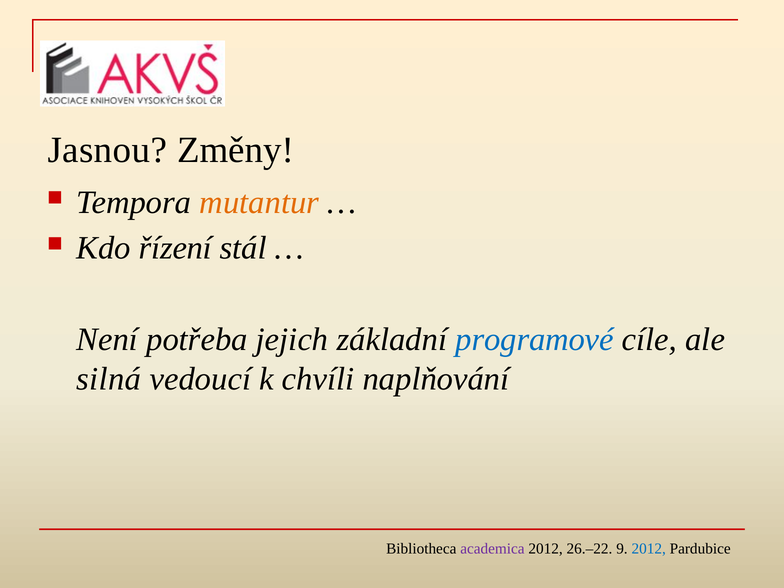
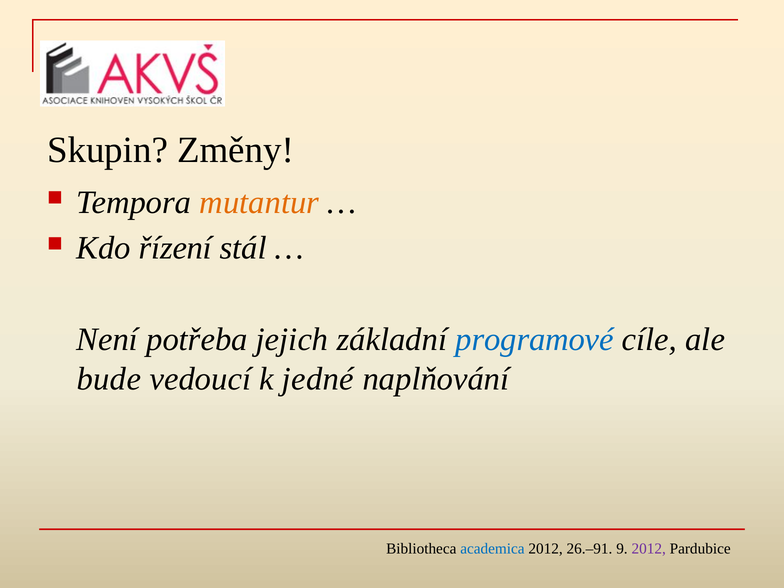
Jasnou: Jasnou -> Skupin (108, 150)
silná: silná -> bude (109, 379)
chvíli: chvíli -> jedné (318, 379)
academica colour: purple -> blue (492, 549)
26.–22: 26.–22 -> 26.–91 (589, 549)
2012 colour: blue -> purple (649, 549)
